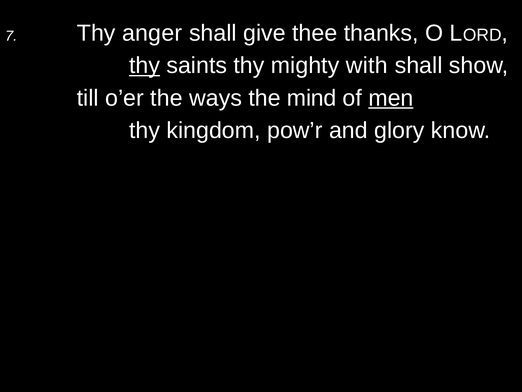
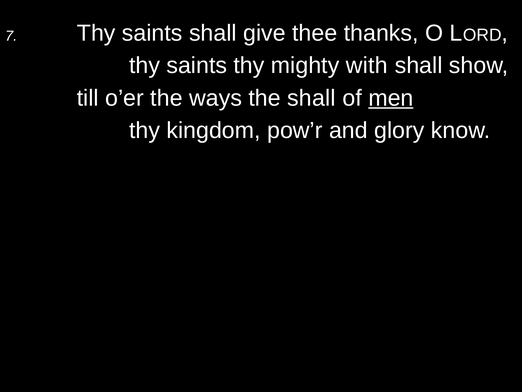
7 Thy anger: anger -> saints (152, 33)
thy underline: present -> none (145, 66)
the mind: mind -> shall (311, 98)
